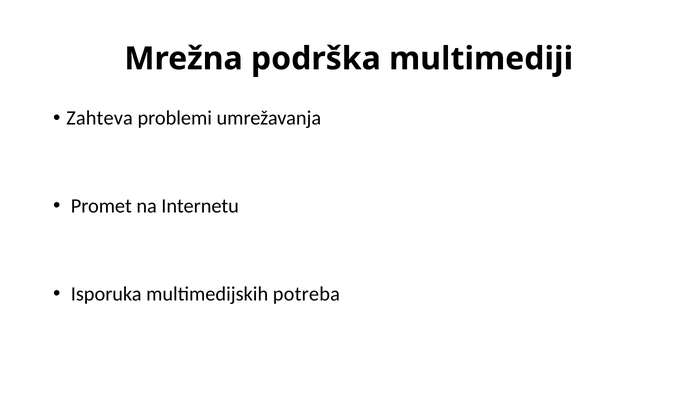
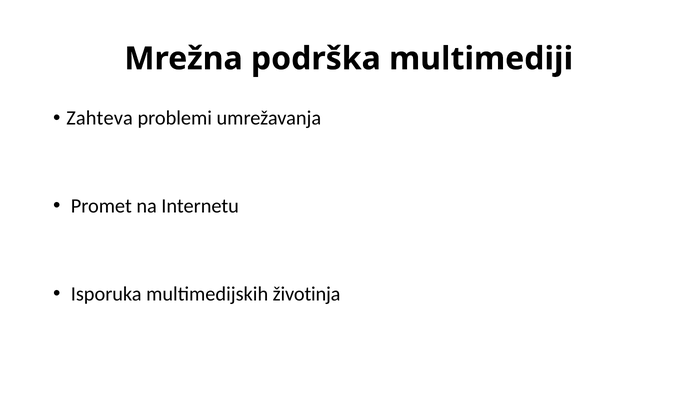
potreba: potreba -> životinja (307, 294)
